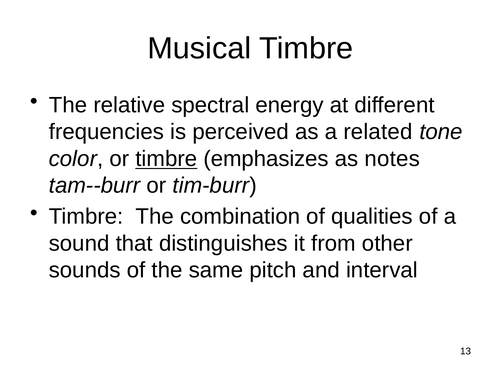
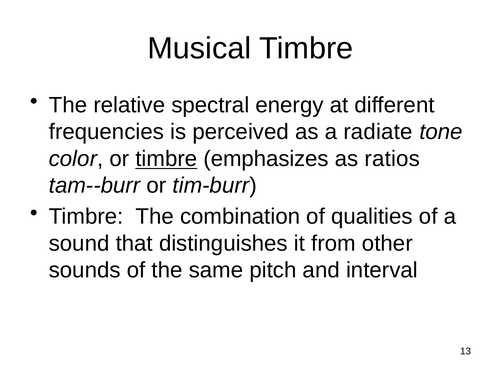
related: related -> radiate (378, 132)
notes: notes -> ratios (392, 159)
